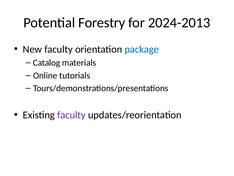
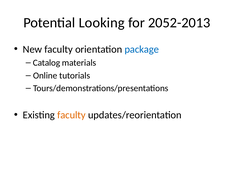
Forestry: Forestry -> Looking (102, 23)
2024-2013: 2024-2013 -> 2052-2013 (179, 23)
faculty colour: purple -> orange (71, 115)
